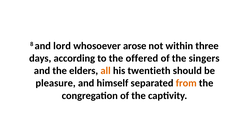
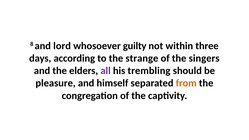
arose: arose -> guilty (135, 46)
offered: offered -> strange (142, 58)
all colour: orange -> purple (106, 71)
twentieth: twentieth -> trembling (149, 71)
